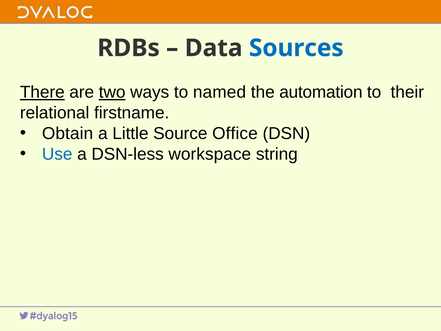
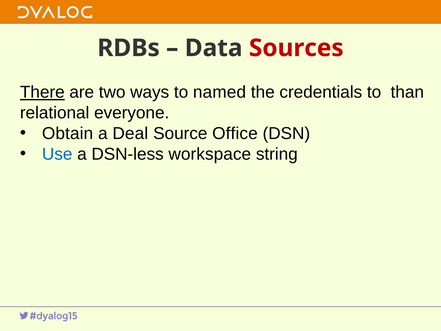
Sources colour: blue -> red (296, 48)
two underline: present -> none (112, 92)
automation: automation -> credentials (321, 92)
their: their -> than (407, 92)
firstname: firstname -> everyone (132, 113)
Little: Little -> Deal (130, 133)
